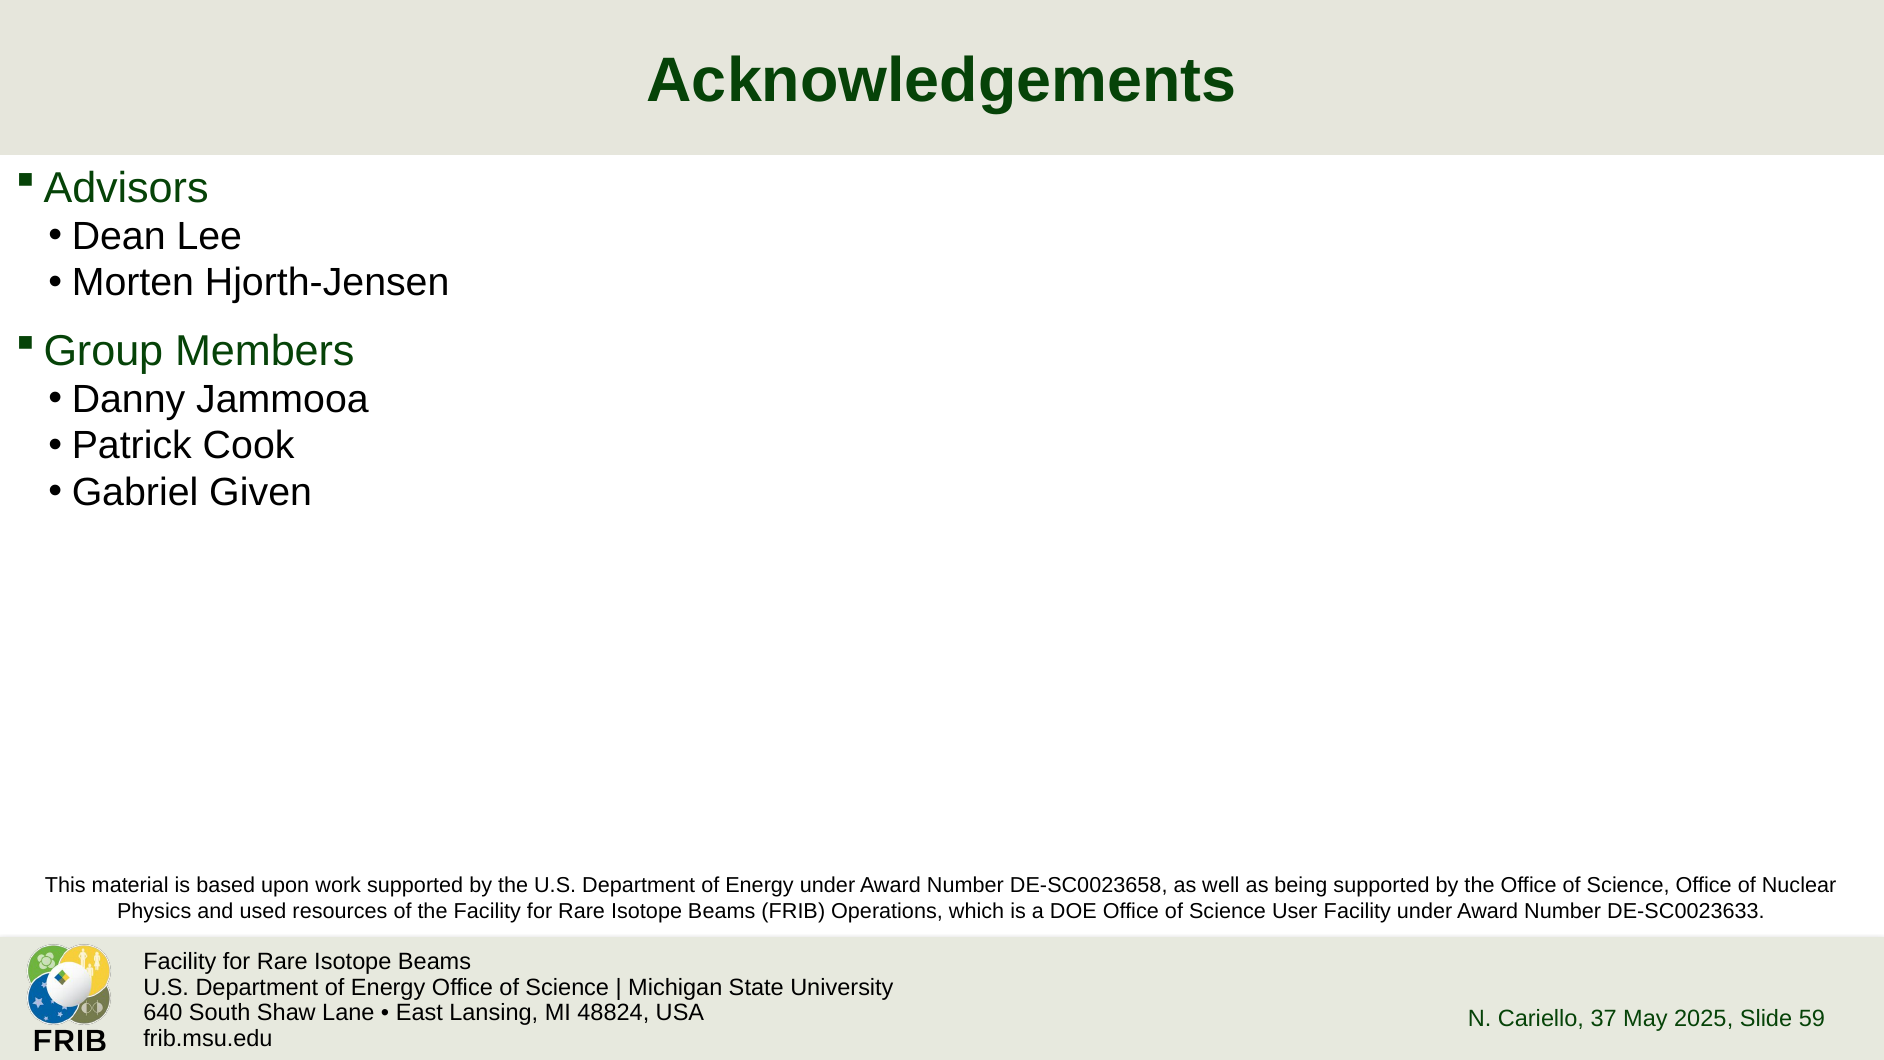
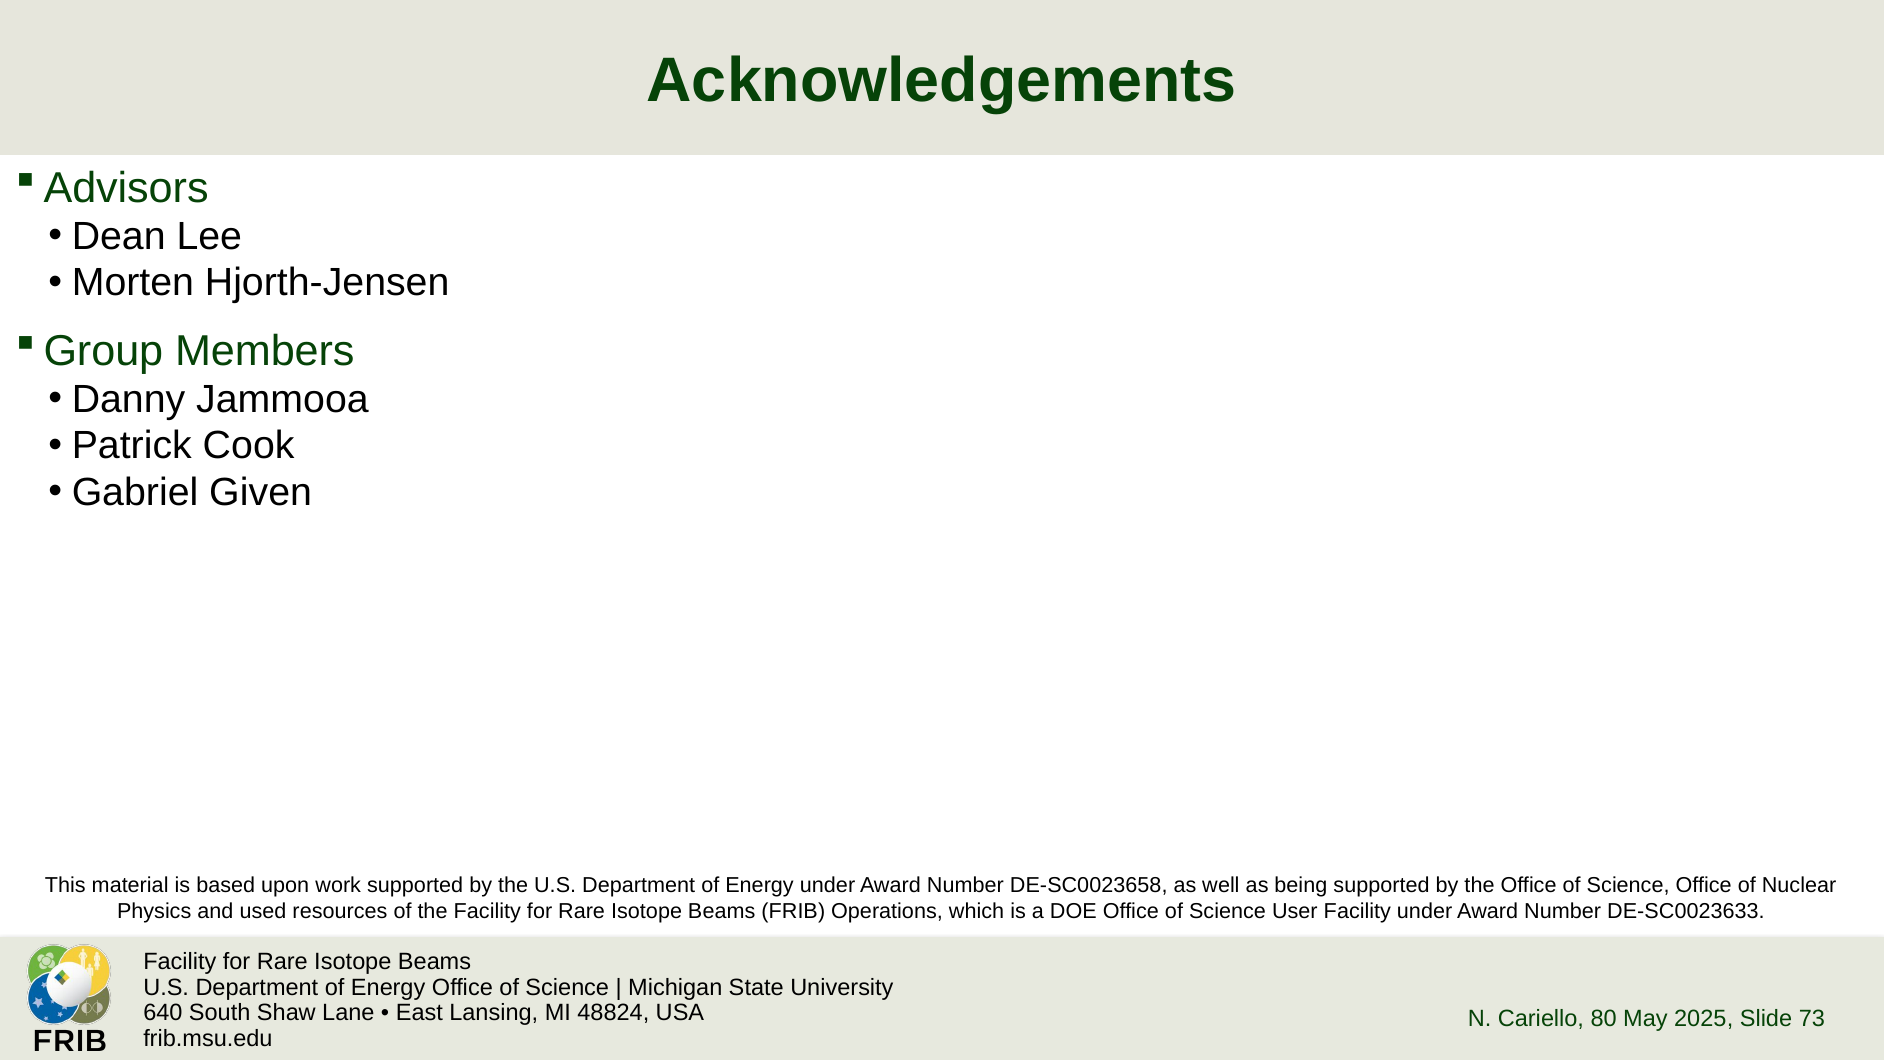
37: 37 -> 80 (1604, 1019)
59: 59 -> 73 (1812, 1019)
